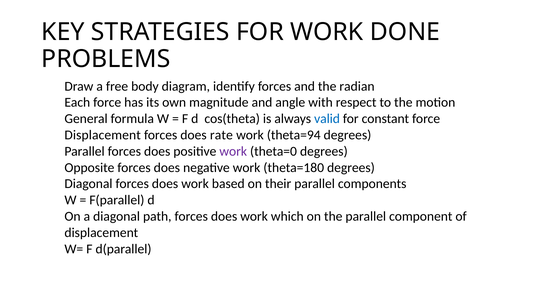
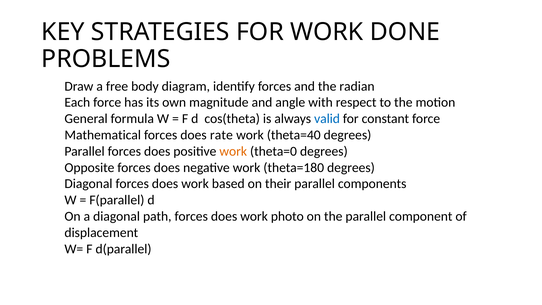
Displacement: Displacement -> Mathematical (103, 135)
theta=94: theta=94 -> theta=40 (294, 135)
work colour: purple -> orange (233, 151)
which: which -> photo (287, 216)
